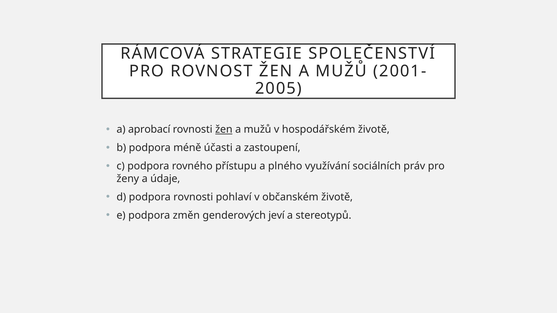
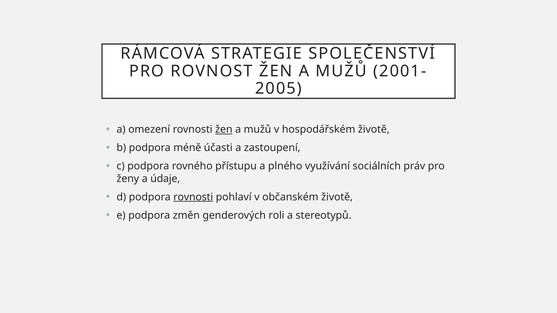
aprobací: aprobací -> omezení (149, 130)
rovnosti underline: none -> present (193, 197)
jeví: jeví -> roli (276, 215)
